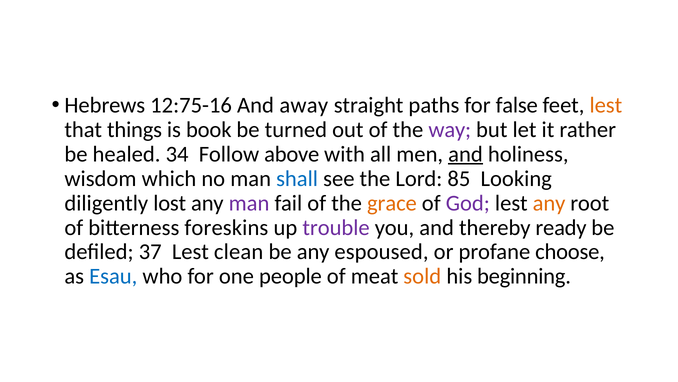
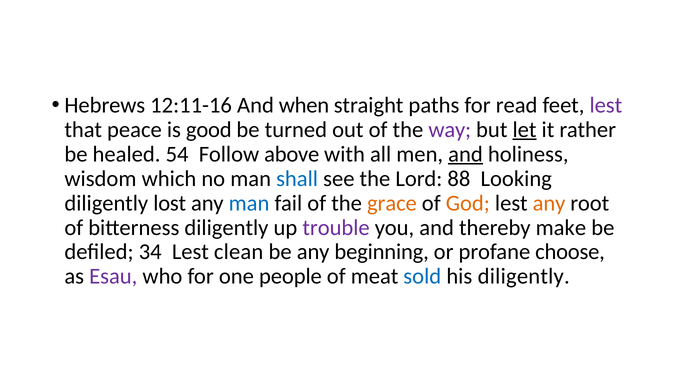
12:75-16: 12:75-16 -> 12:11-16 (191, 105)
away: away -> when (304, 105)
false: false -> read (517, 105)
lest colour: orange -> purple (606, 105)
things: things -> peace (134, 129)
book: book -> good (209, 129)
let underline: none -> present (524, 129)
34: 34 -> 54 (177, 154)
85: 85 -> 88 (459, 178)
man colour: purple -> blue (249, 203)
God colour: purple -> orange (468, 203)
bitterness foreskins: foreskins -> diligently (226, 227)
ready: ready -> make (561, 227)
37: 37 -> 34 (150, 252)
espoused: espoused -> beginning (382, 252)
Esau colour: blue -> purple (113, 276)
sold colour: orange -> blue (422, 276)
his beginning: beginning -> diligently (524, 276)
